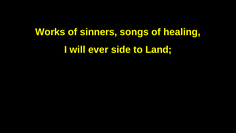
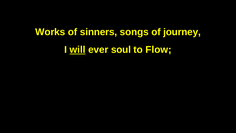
healing: healing -> journey (182, 32)
will underline: none -> present (78, 50)
side: side -> soul (121, 50)
Land: Land -> Flow (158, 50)
